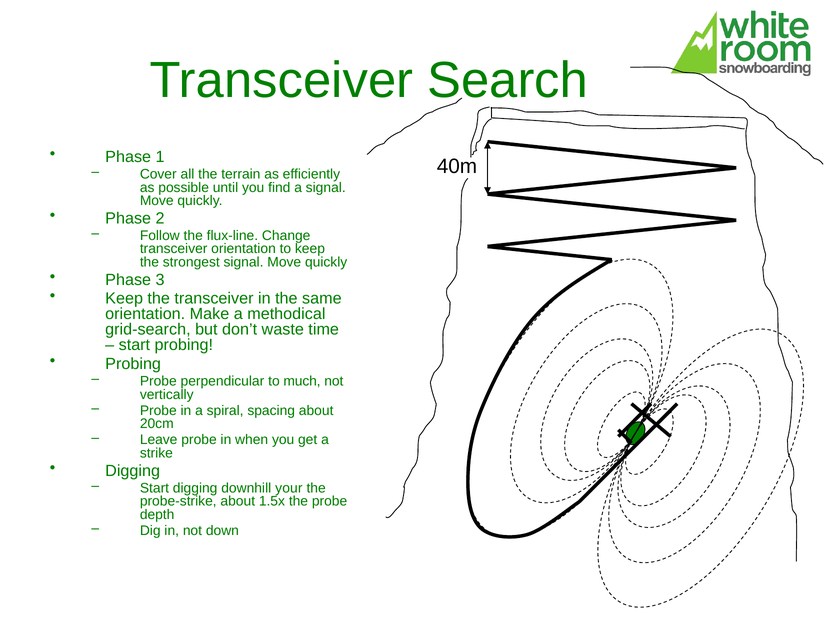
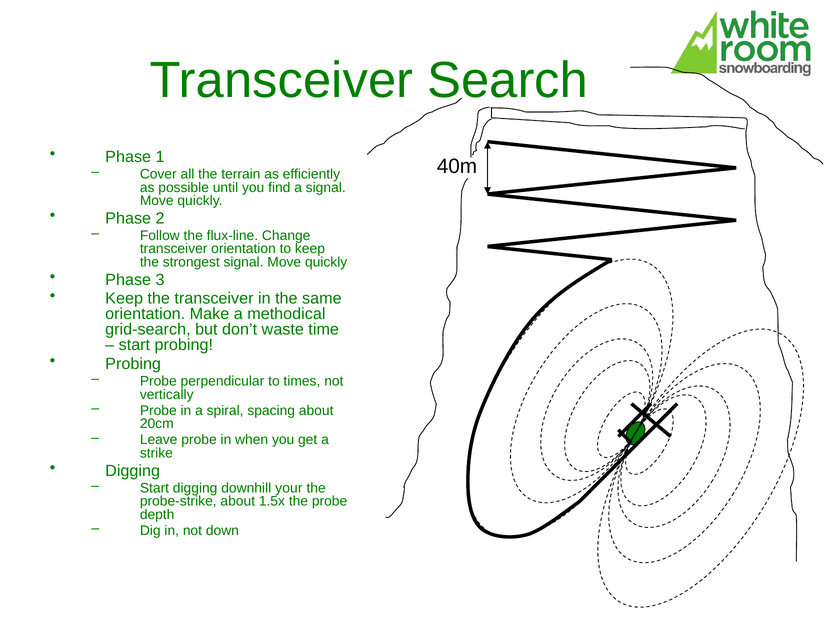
much: much -> times (302, 381)
